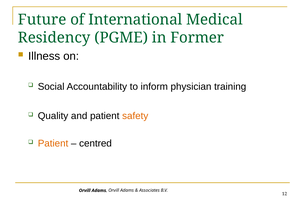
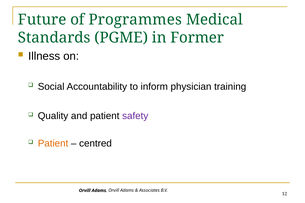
International: International -> Programmes (135, 20)
Residency: Residency -> Standards (54, 38)
safety colour: orange -> purple (135, 116)
